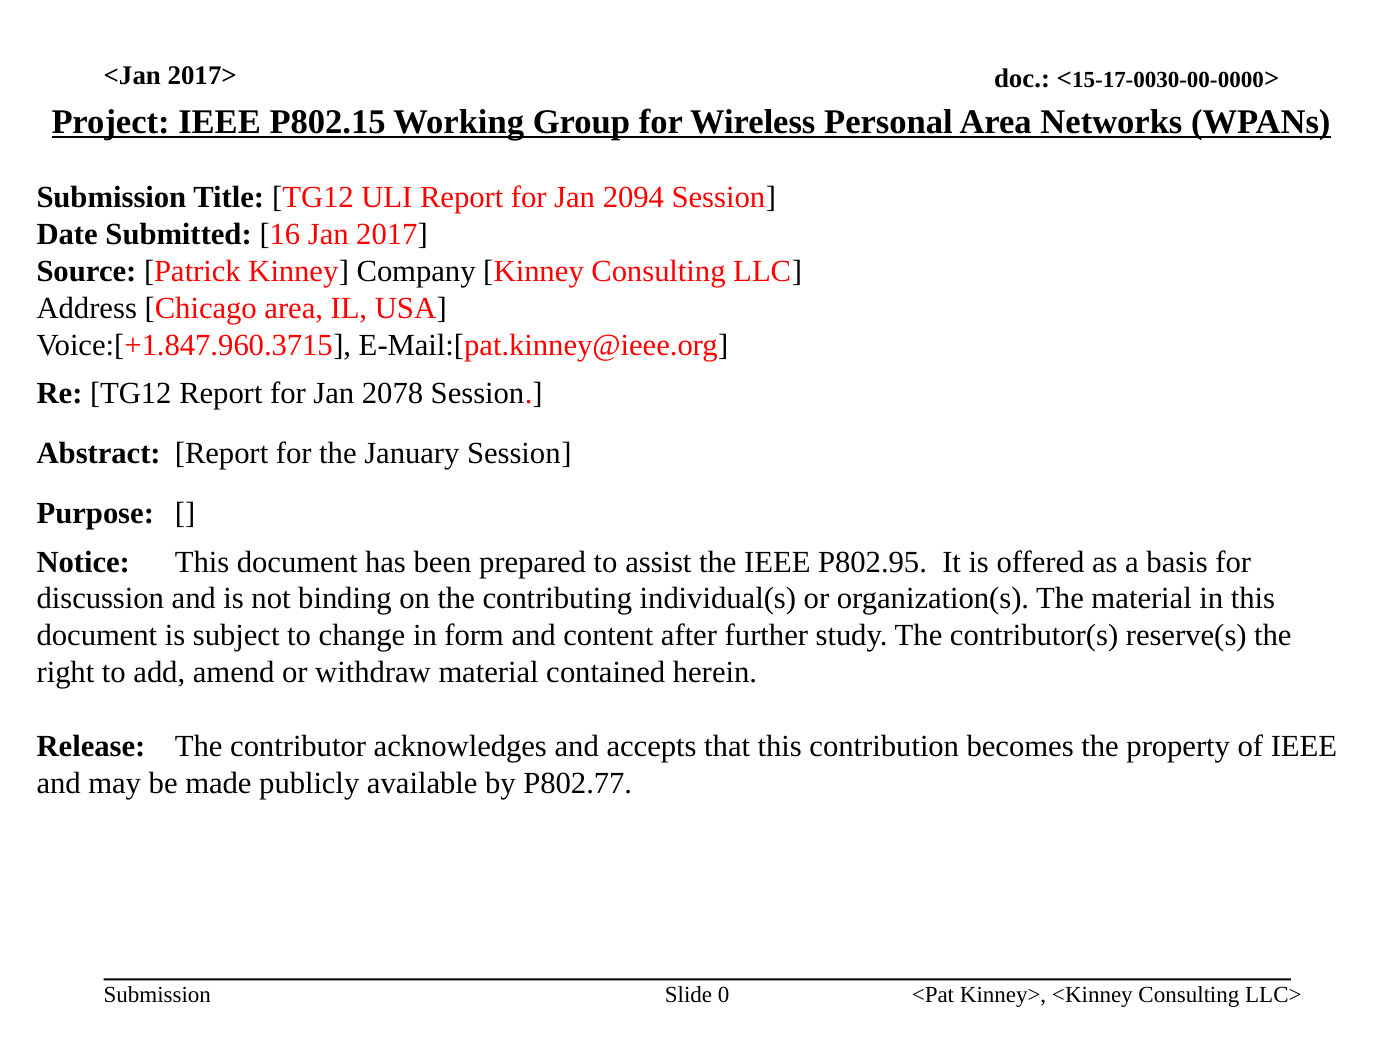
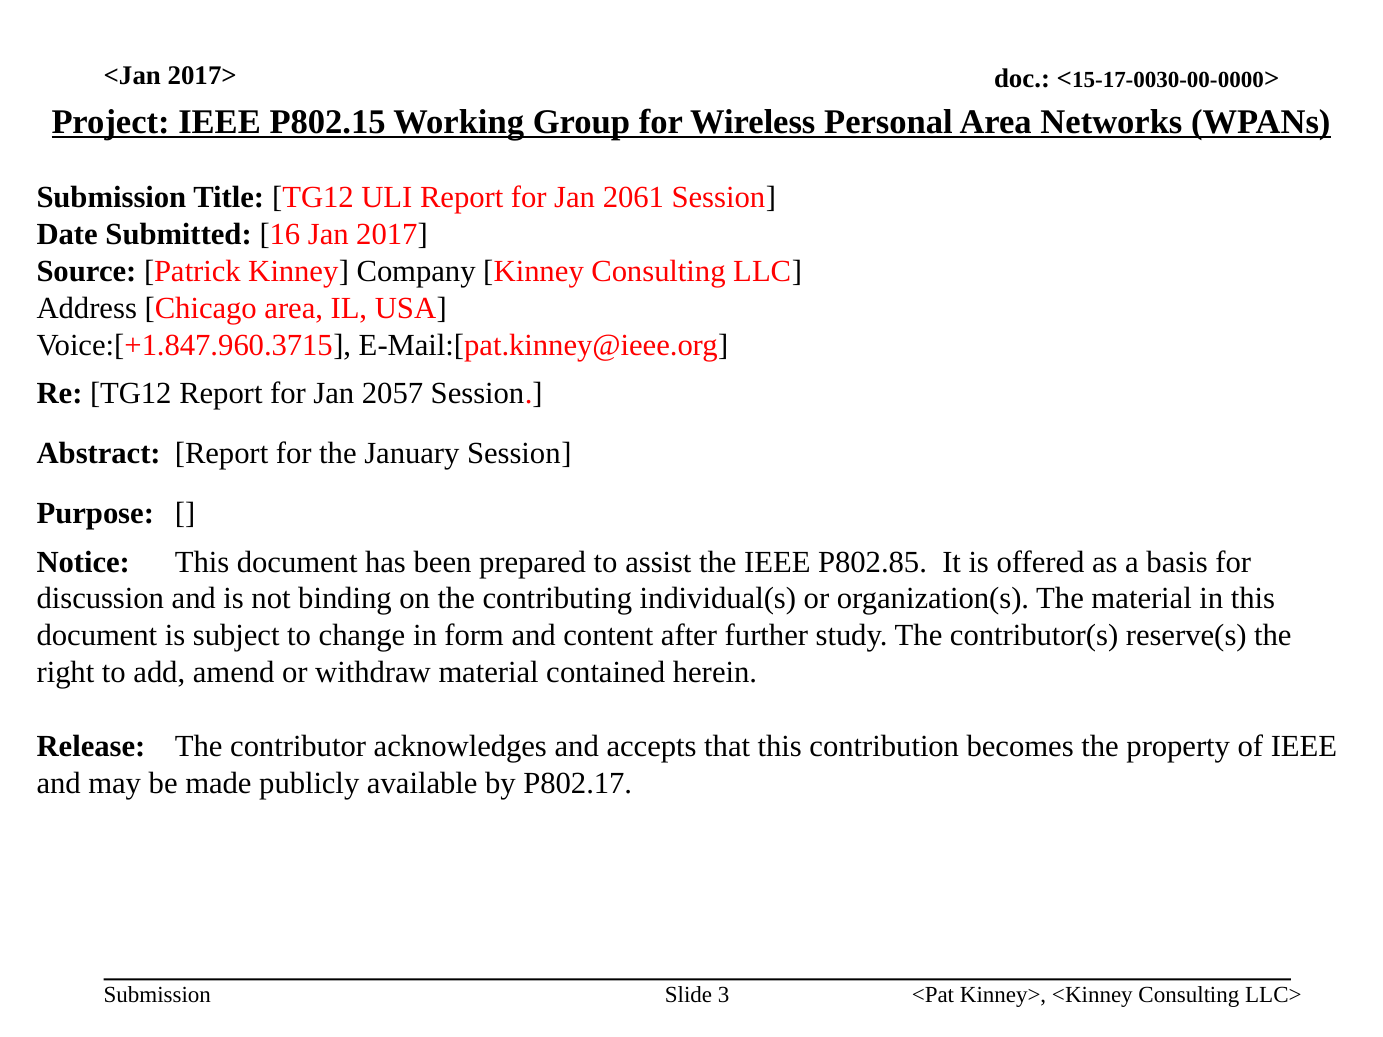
2094: 2094 -> 2061 (633, 198)
2078: 2078 -> 2057 (393, 394)
P802.95: P802.95 -> P802.85 (873, 562)
P802.77: P802.77 -> P802.17 (578, 783)
0: 0 -> 3 (724, 995)
